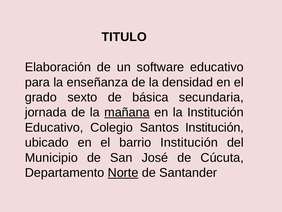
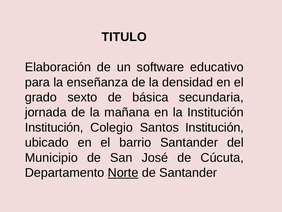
mañana underline: present -> none (127, 112)
Educativo: Educativo -> Institución (54, 127)
barrio Institución: Institución -> Santander (189, 142)
